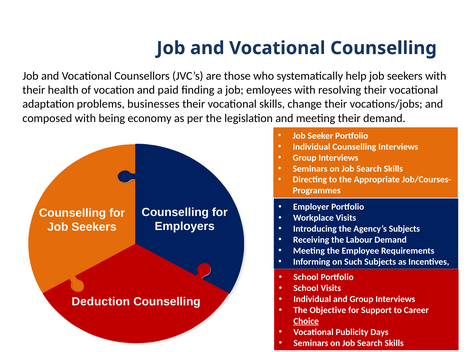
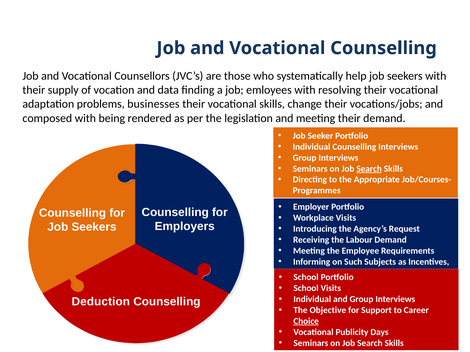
health: health -> supply (63, 90)
paid: paid -> data (168, 90)
economy: economy -> rendered (150, 118)
Search underline: none -> present (369, 169)
Agency’s Subjects: Subjects -> Request (404, 229)
